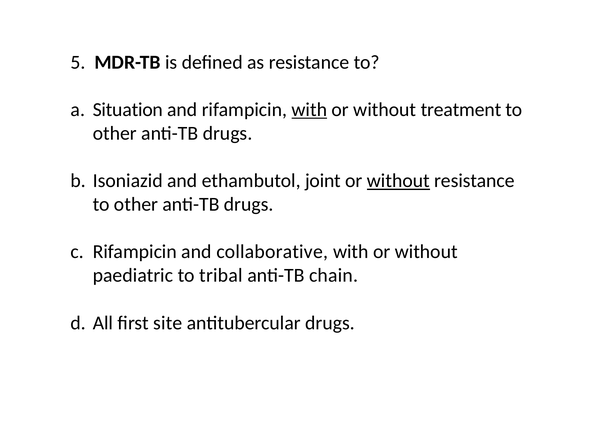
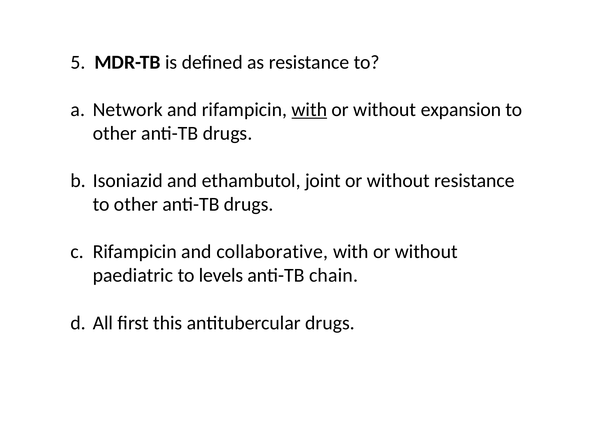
Situation: Situation -> Network (128, 110)
treatment: treatment -> expansion (461, 110)
without underline: present -> none (398, 181)
tribal: tribal -> levels (221, 275)
site: site -> this (168, 323)
